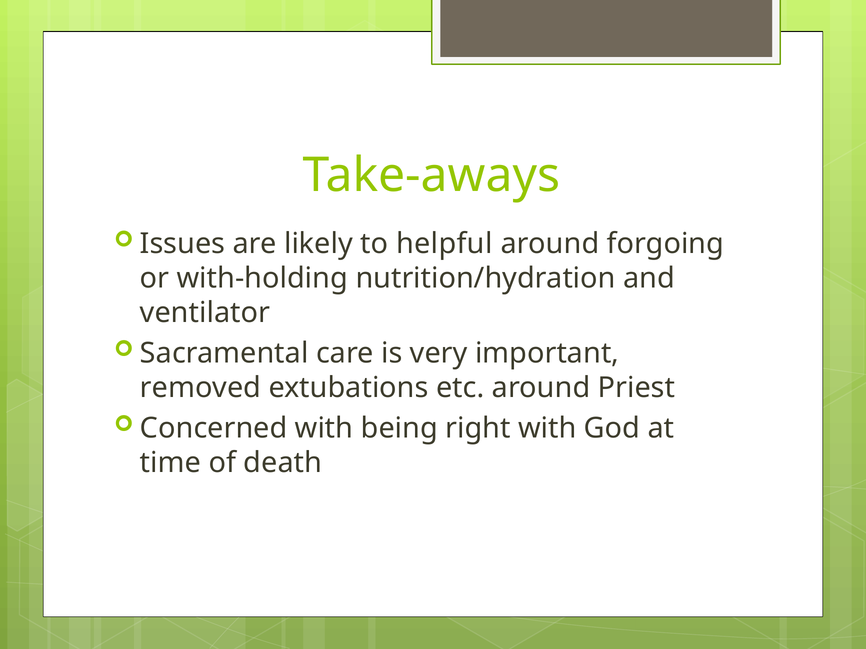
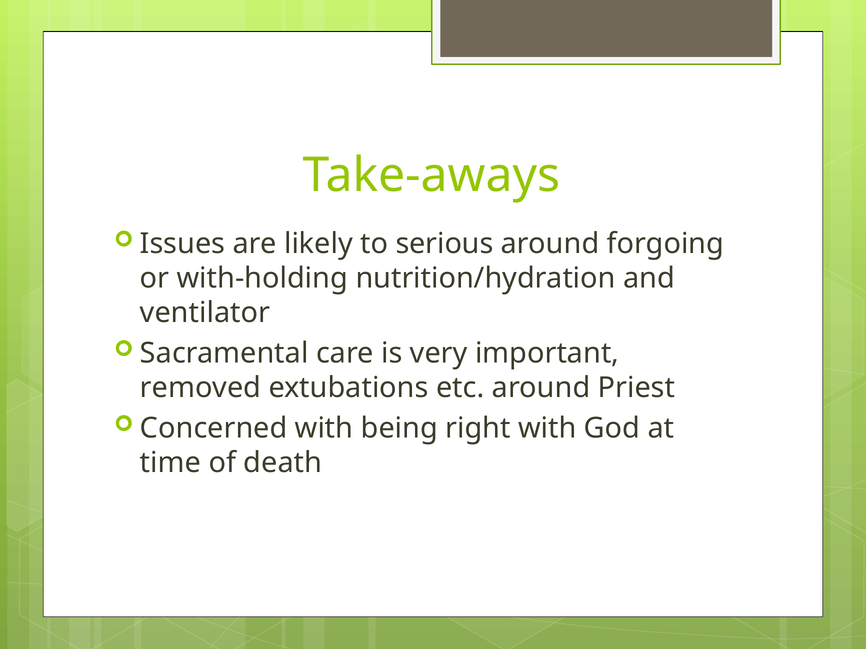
helpful: helpful -> serious (445, 244)
